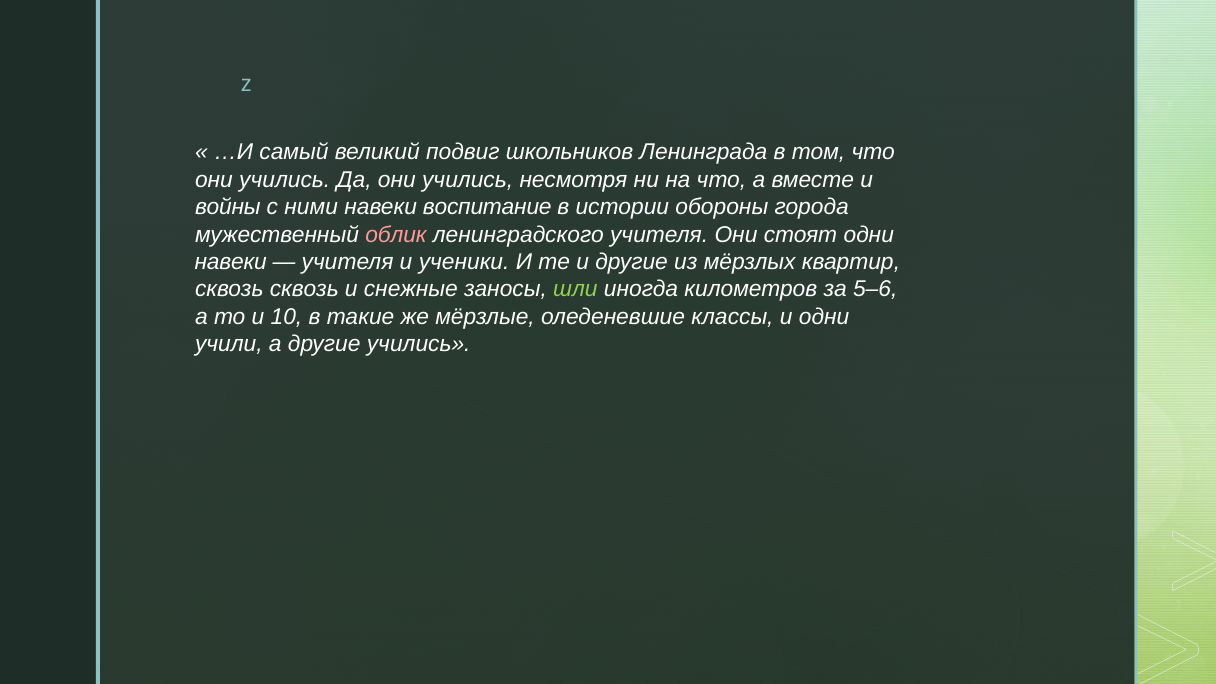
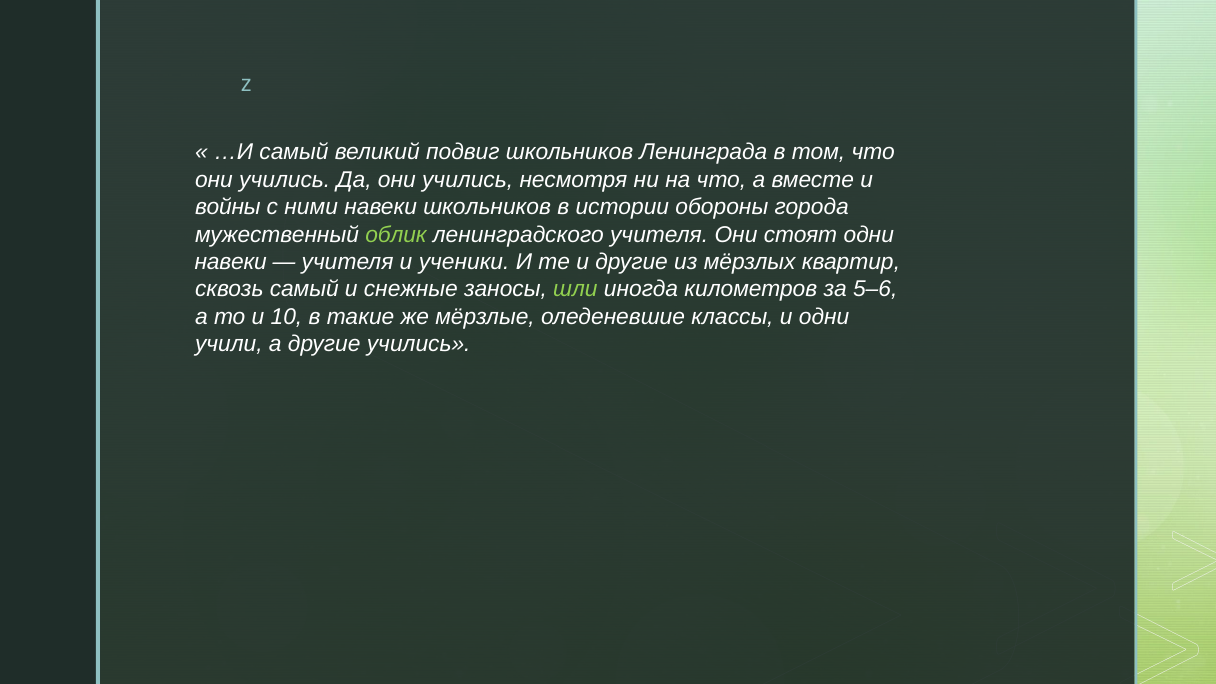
навеки воспитание: воспитание -> школьников (487, 207)
облик colour: pink -> light green (396, 234)
сквозь сквозь: сквозь -> самый (304, 289)
